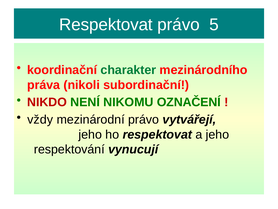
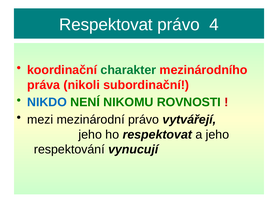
5: 5 -> 4 (214, 25)
NIKDO colour: red -> blue (47, 102)
OZNAČENÍ: OZNAČENÍ -> ROVNOSTI (189, 102)
vždy: vždy -> mezi (40, 119)
